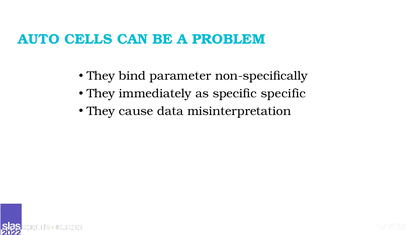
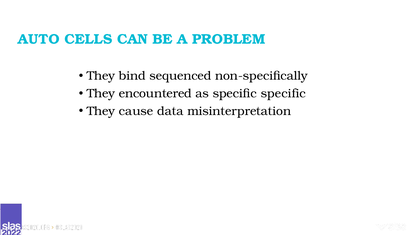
parameter: parameter -> sequenced (181, 76)
immediately: immediately -> encountered (155, 94)
